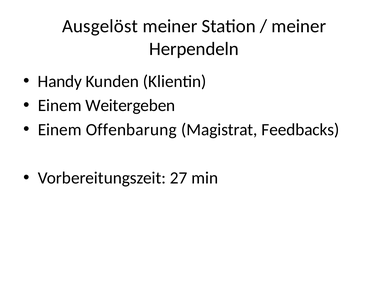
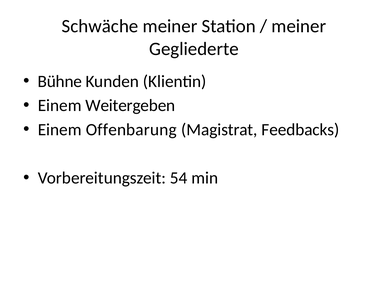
Ausgelöst: Ausgelöst -> Schwäche (100, 26)
Herpendeln: Herpendeln -> Gegliederte (194, 49)
Handy: Handy -> Bühne (60, 81)
27: 27 -> 54 (179, 178)
